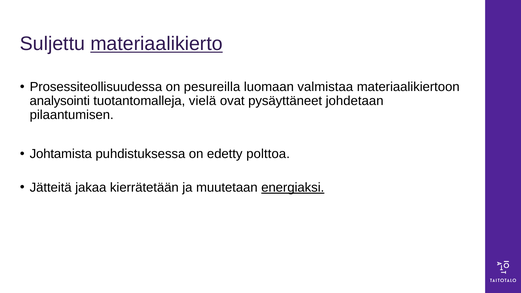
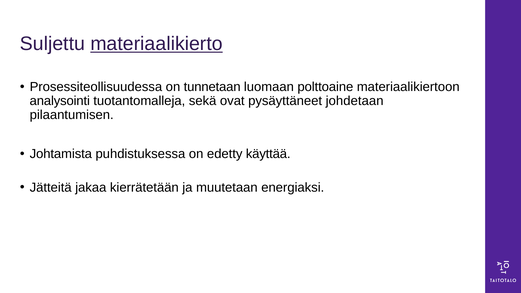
pesureilla: pesureilla -> tunnetaan (212, 87)
valmistaa: valmistaa -> polttoaine (325, 87)
vielä: vielä -> sekä (203, 101)
polttoa: polttoa -> käyttää (268, 154)
energiaksi underline: present -> none (293, 188)
